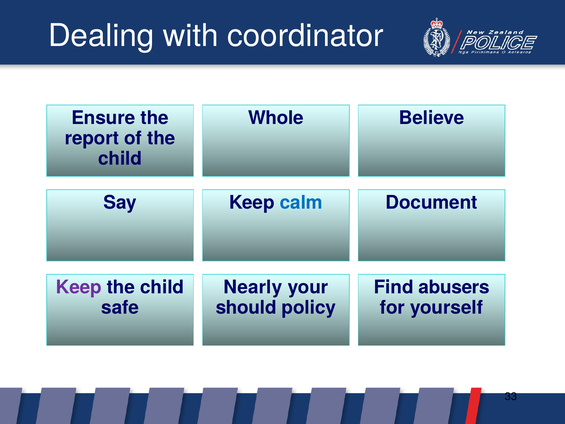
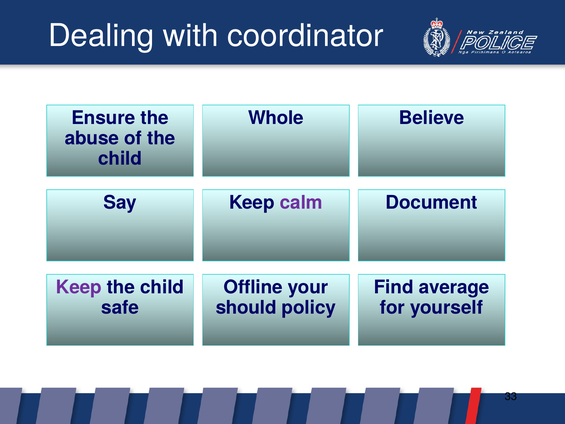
report: report -> abuse (92, 138)
calm colour: blue -> purple (301, 202)
Nearly: Nearly -> Offline (253, 287)
abusers: abusers -> average (454, 287)
